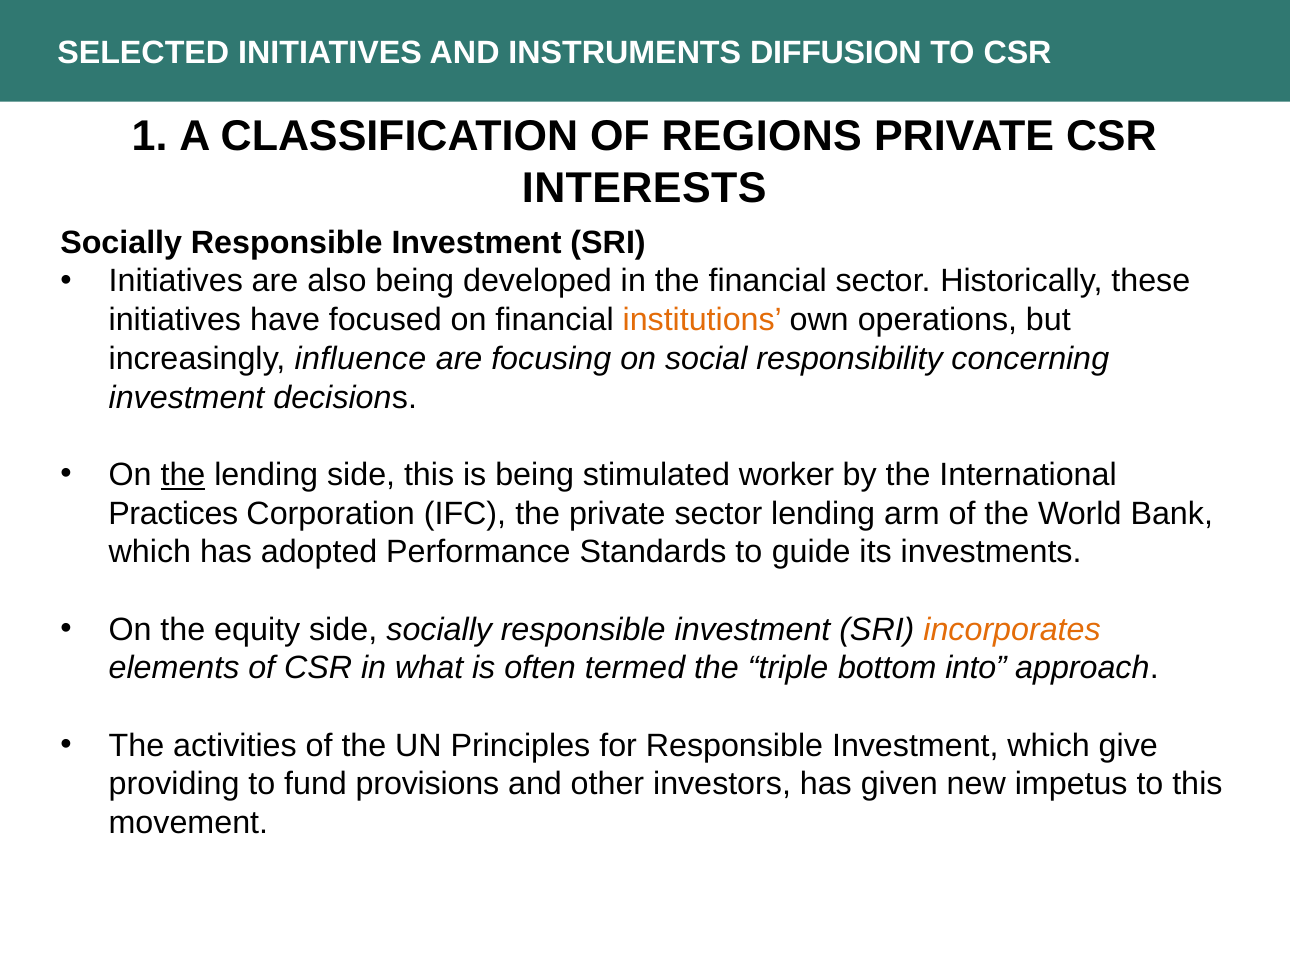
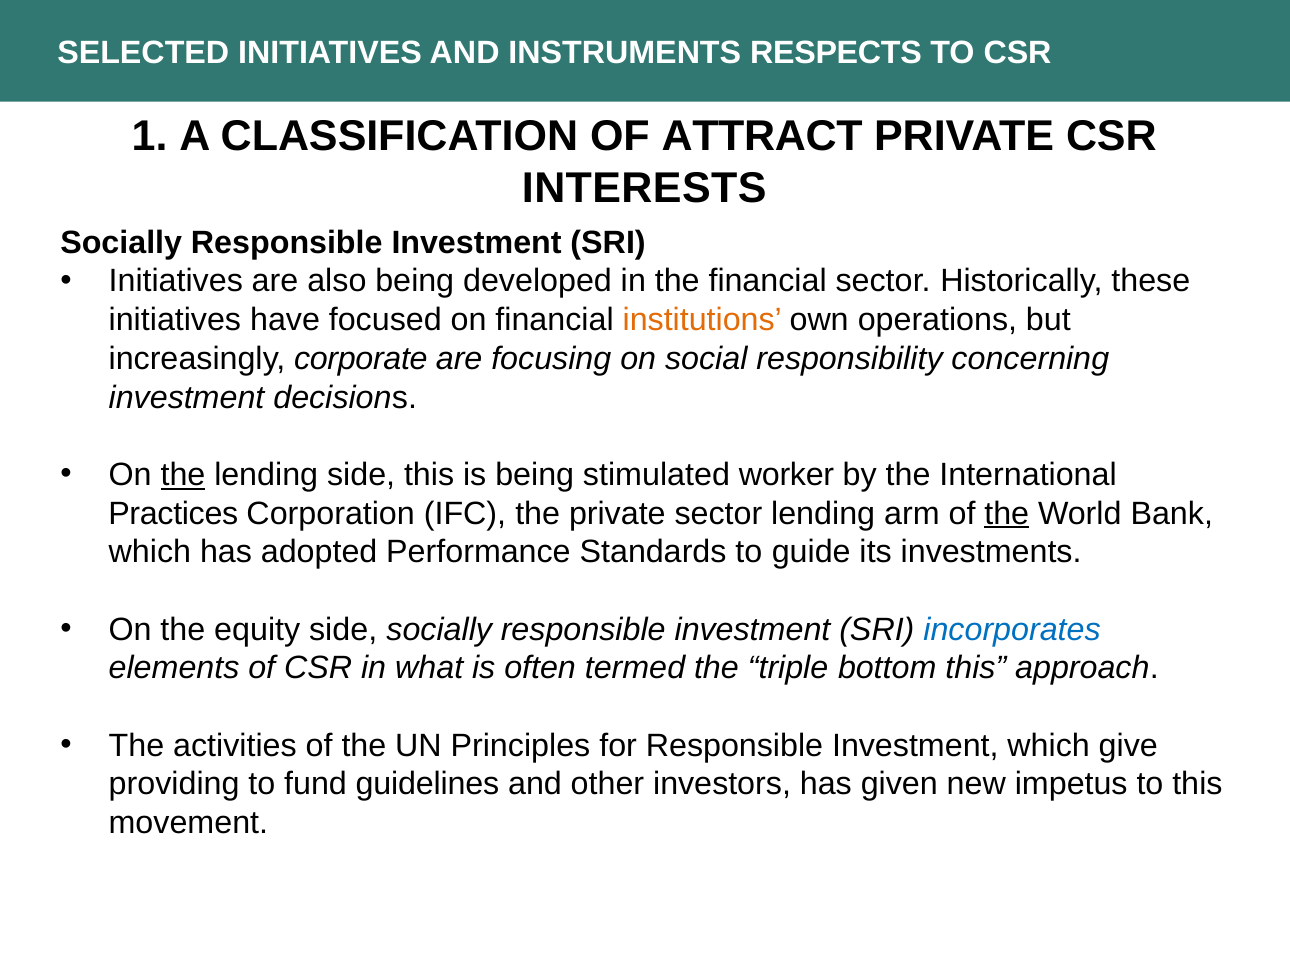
DIFFUSION: DIFFUSION -> RESPECTS (836, 53)
REGIONS: REGIONS -> ATTRACT (762, 136)
influence: influence -> corporate (361, 359)
the underline: none -> present (1007, 514)
incorporates colour: orange -> blue (1012, 630)
bottom into: into -> this (976, 668)
provisions: provisions -> guidelines (427, 785)
